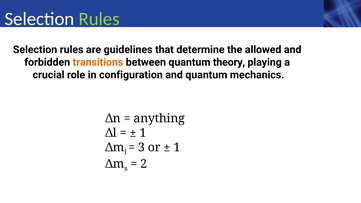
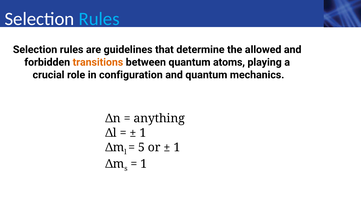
Rules colour: light green -> light blue (99, 19)
theory: theory -> atoms (229, 62)
3: 3 -> 5 (141, 147)
2: 2 -> 1 (144, 164)
